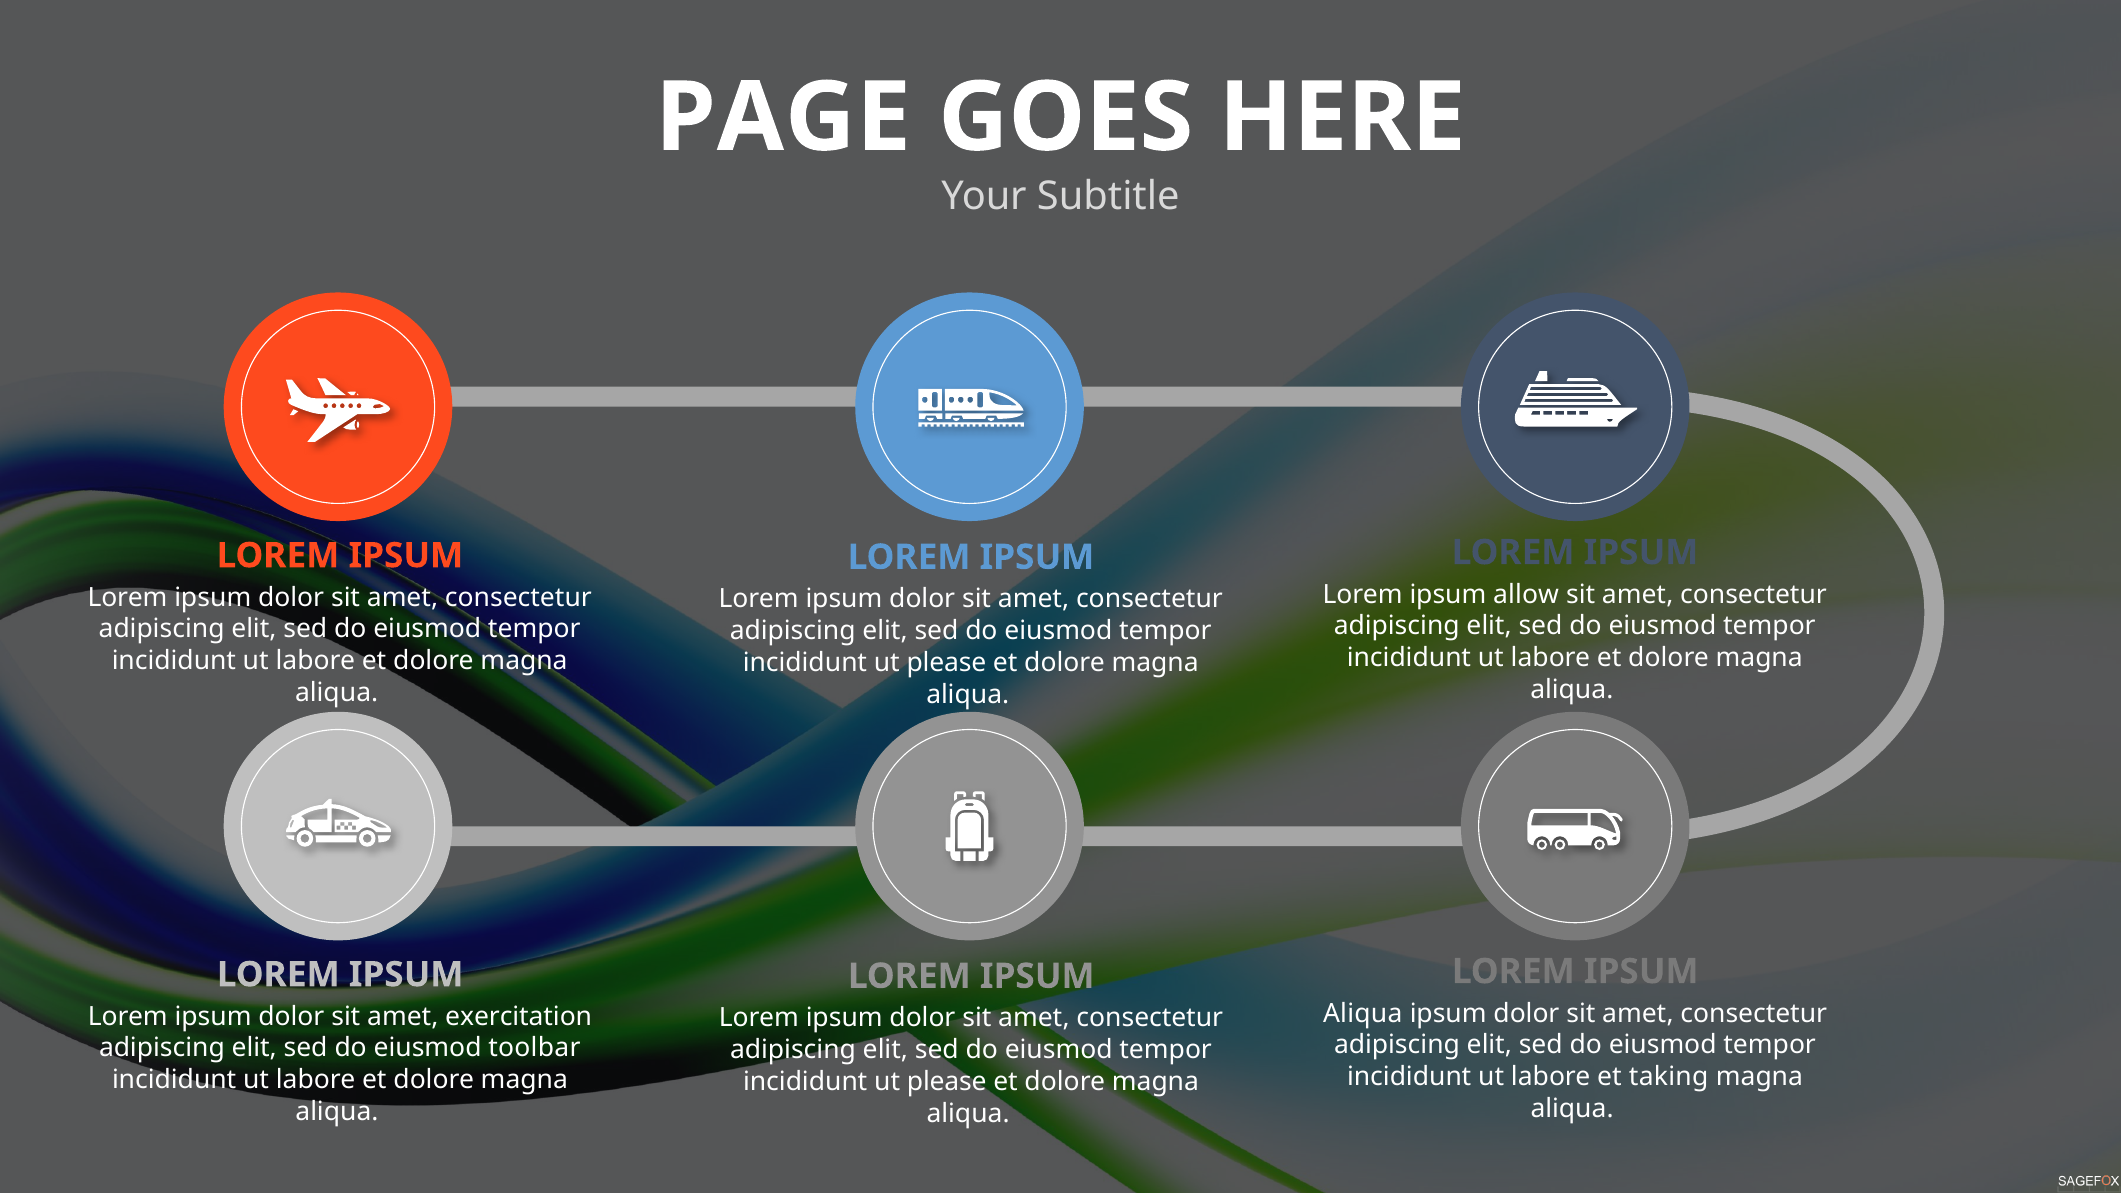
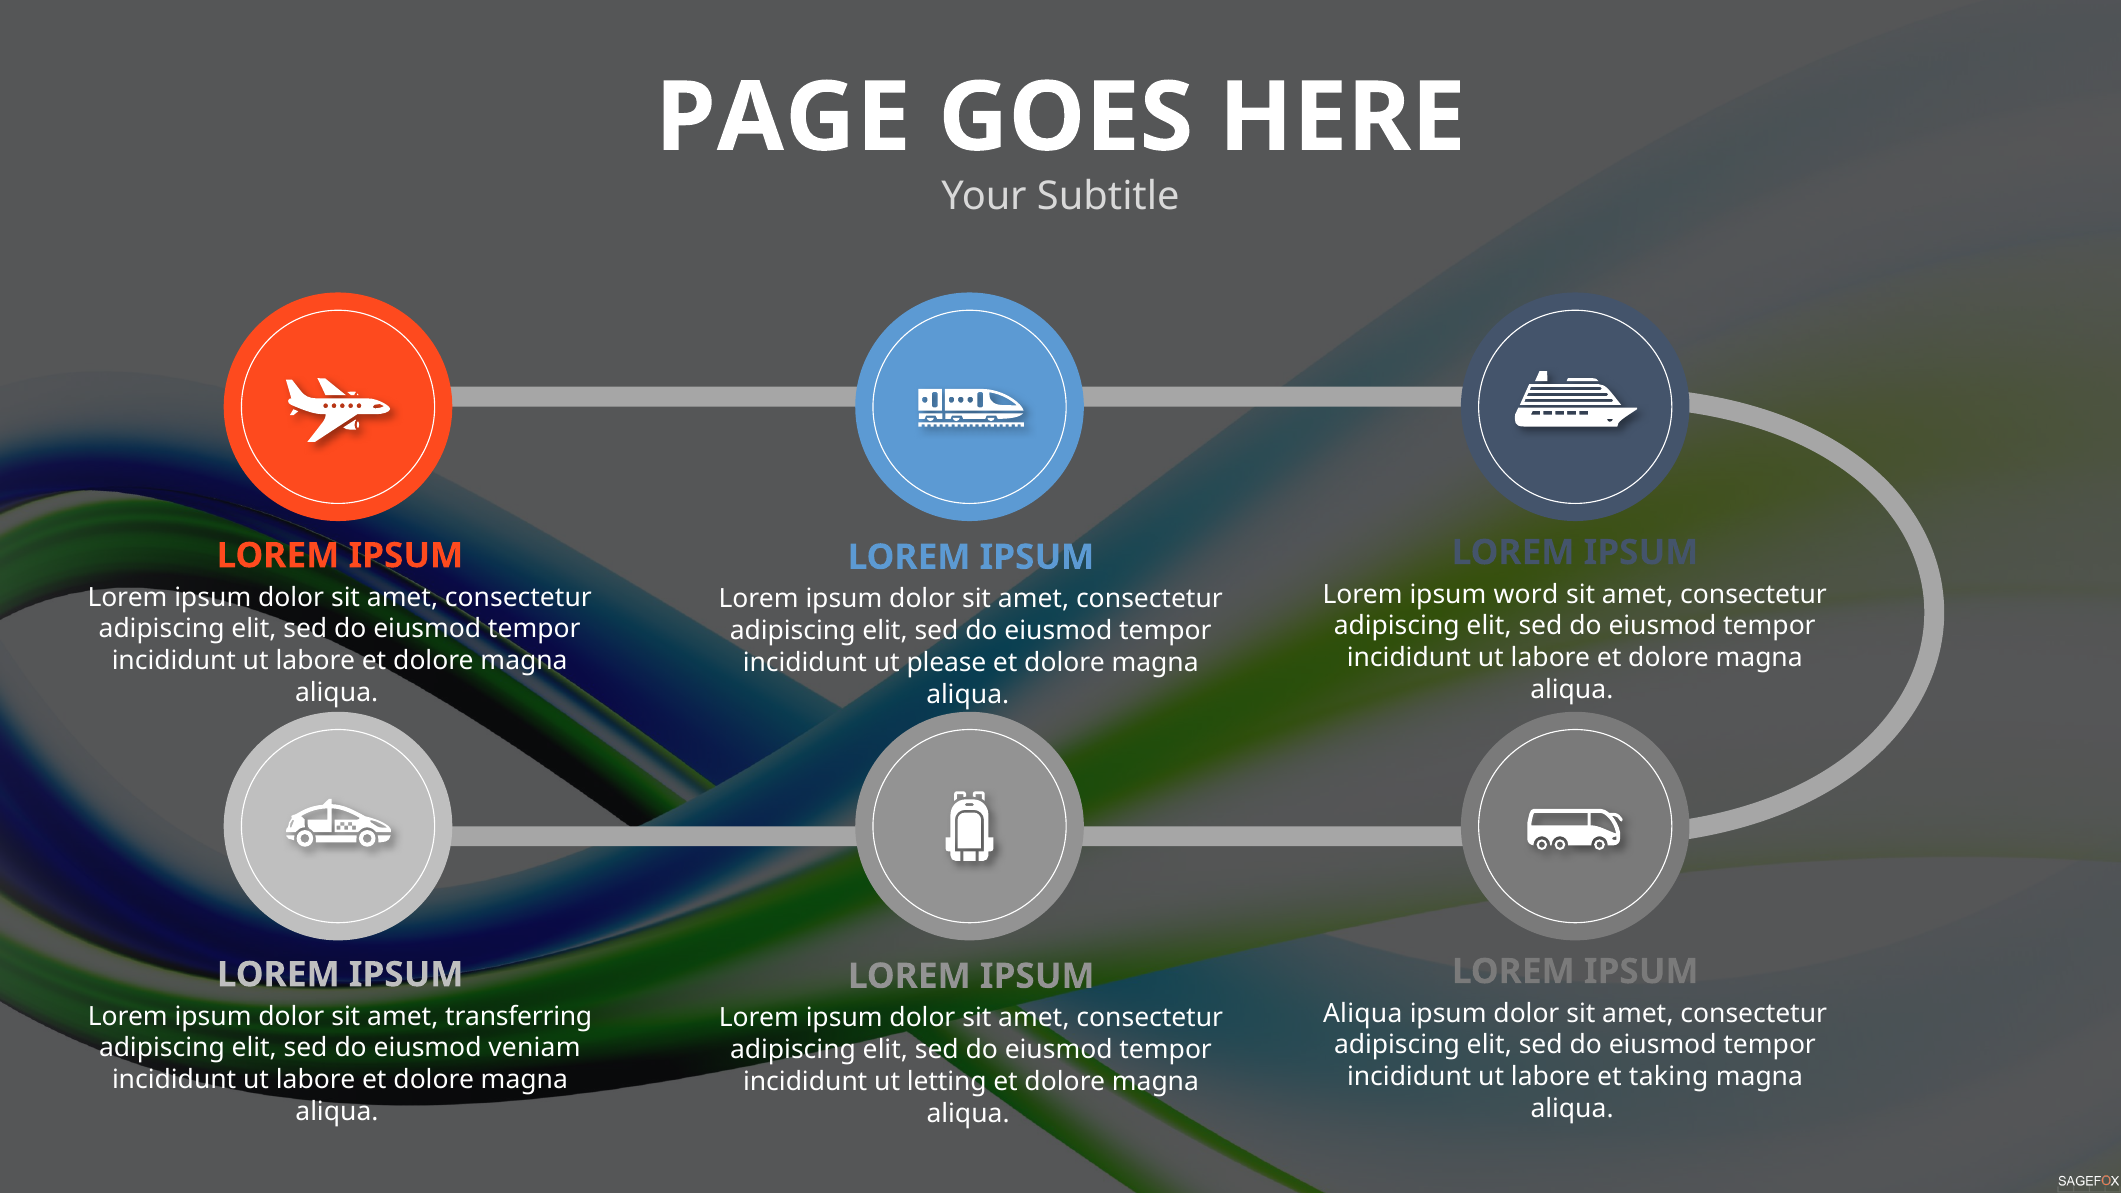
allow: allow -> word (1526, 594)
exercitation: exercitation -> transferring (519, 1016)
toolbar: toolbar -> veniam (534, 1048)
please: please -> letting (947, 1082)
